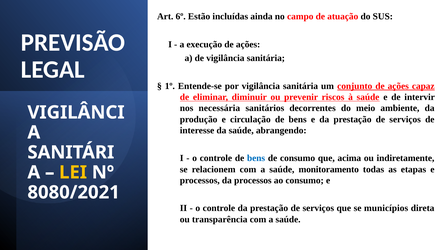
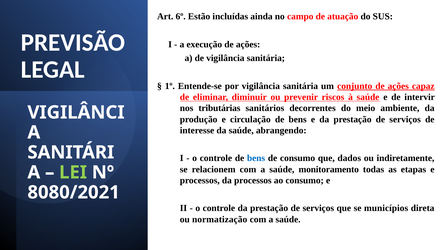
necessária: necessária -> tributárias (219, 108)
acima: acima -> dados (349, 158)
LEI colour: yellow -> light green (73, 173)
transparência: transparência -> normatização (220, 220)
